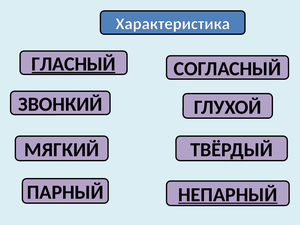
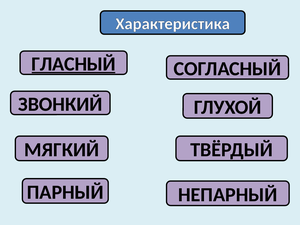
НЕПАРНЫЙ underline: present -> none (228, 195)
